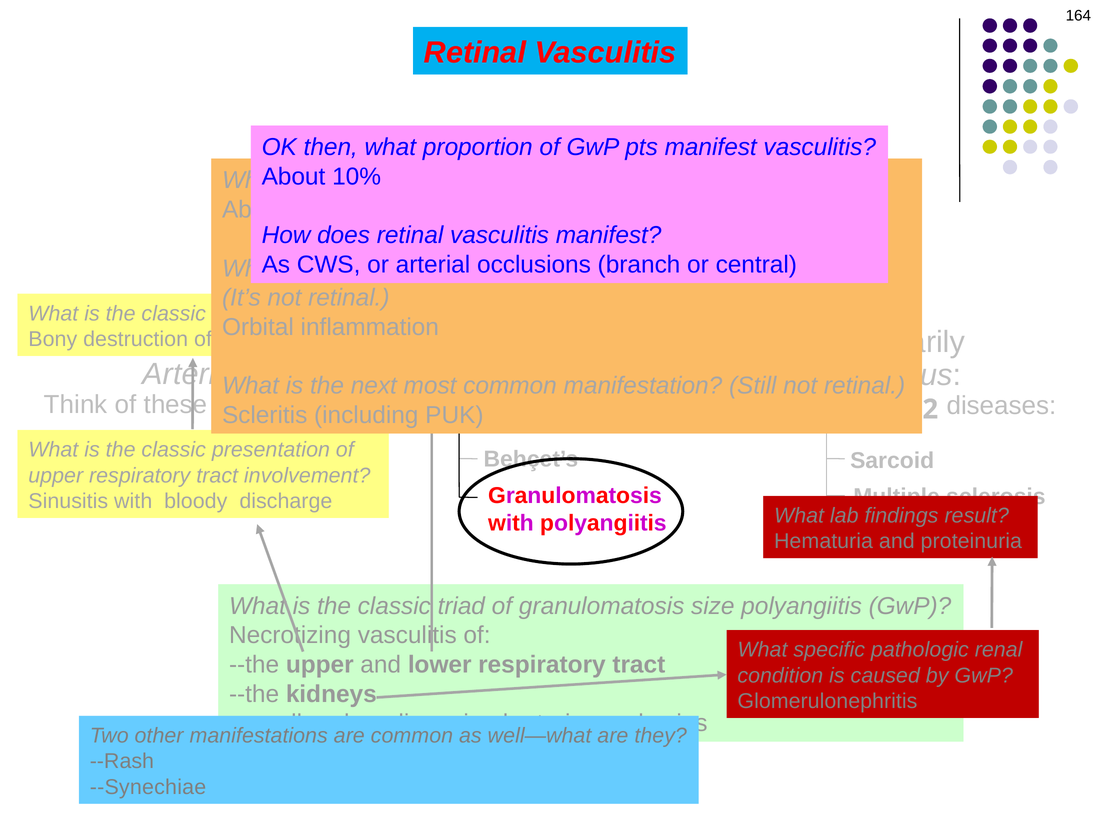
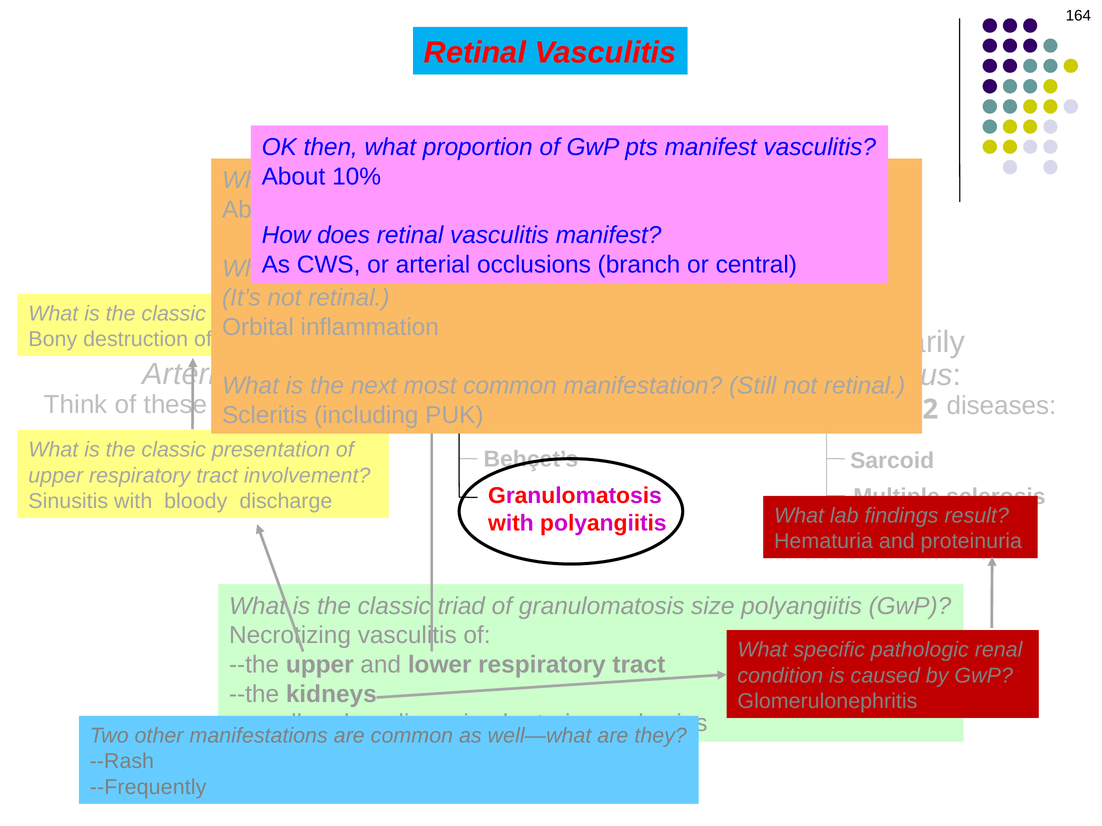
--Synechiae: --Synechiae -> --Frequently (148, 788)
